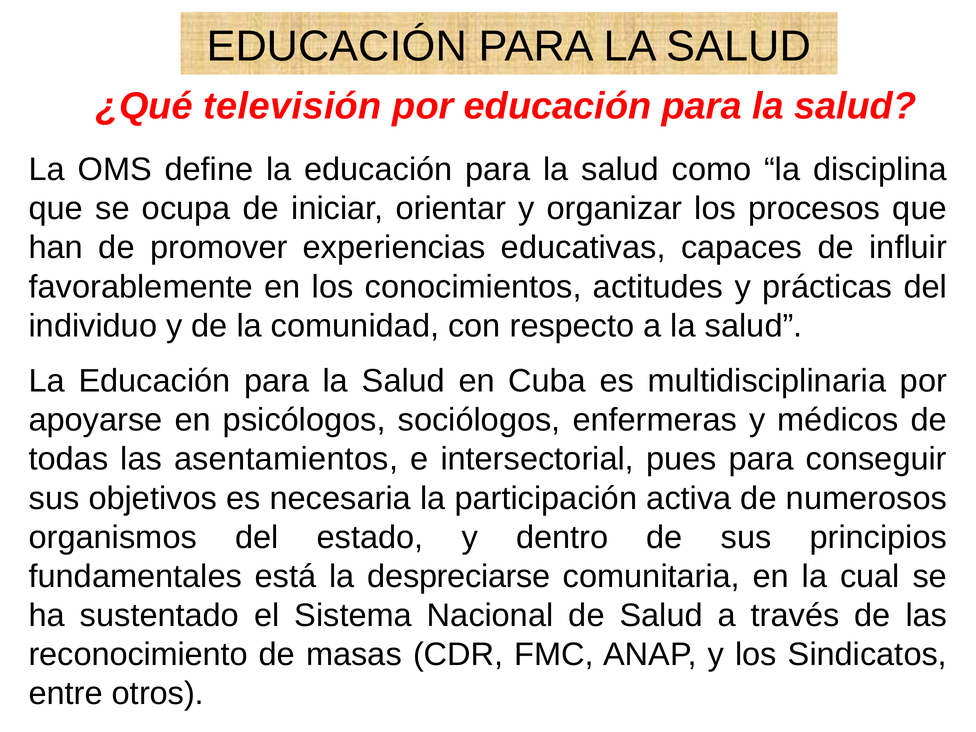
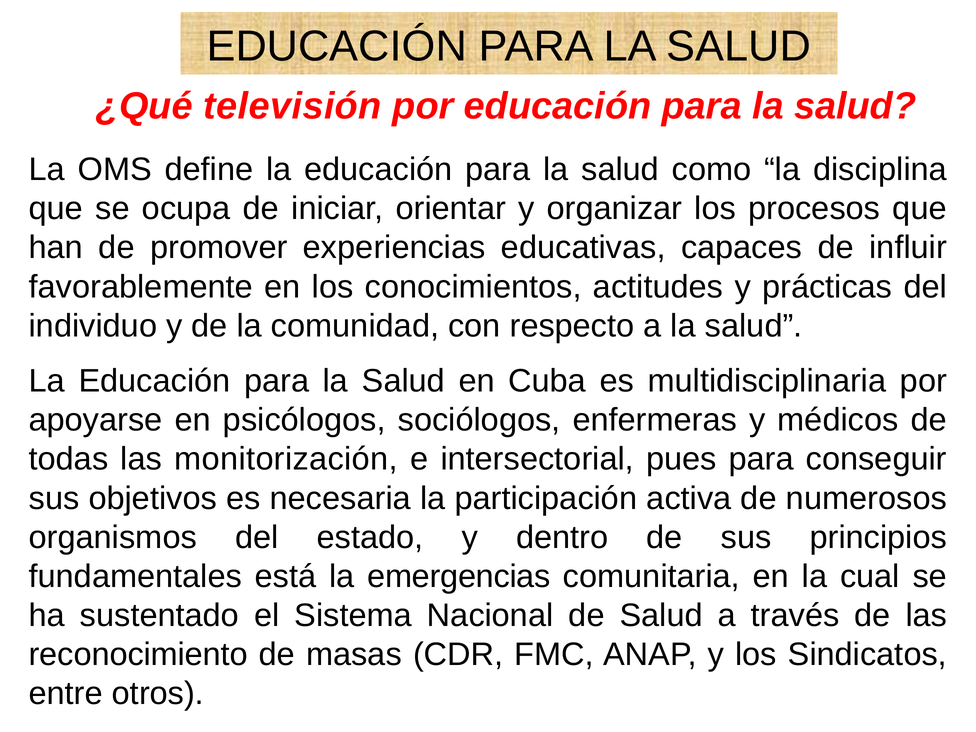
asentamientos: asentamientos -> monitorización (286, 459)
despreciarse: despreciarse -> emergencias (459, 576)
